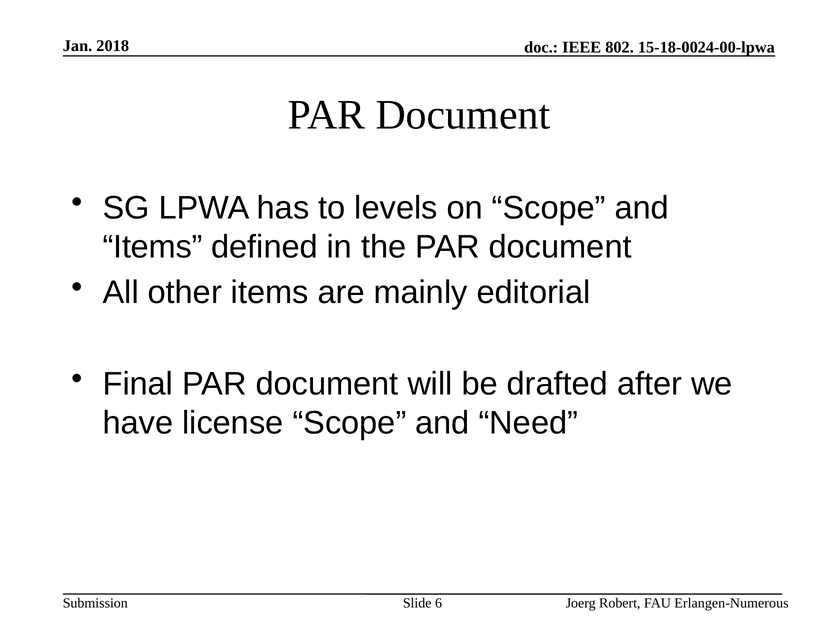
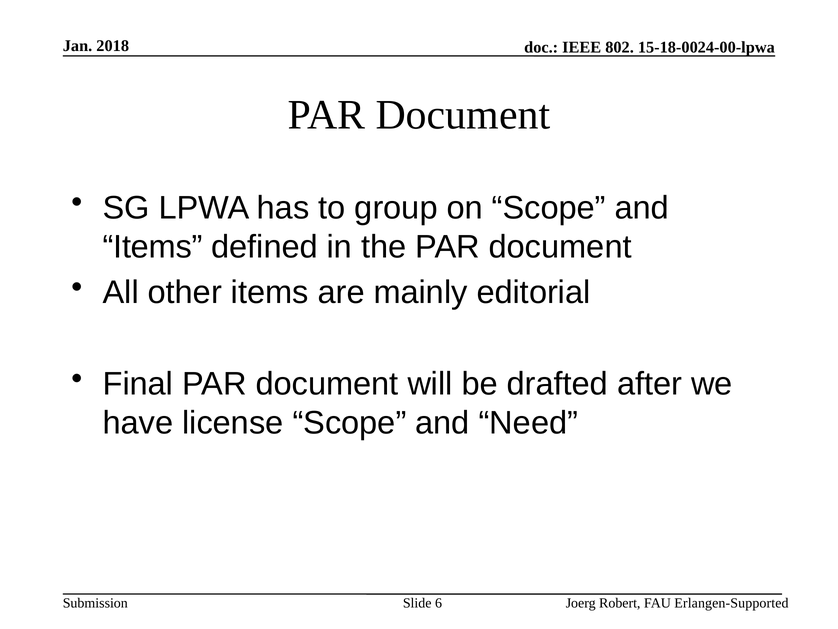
levels: levels -> group (396, 208)
Erlangen-Numerous: Erlangen-Numerous -> Erlangen-Supported (731, 603)
